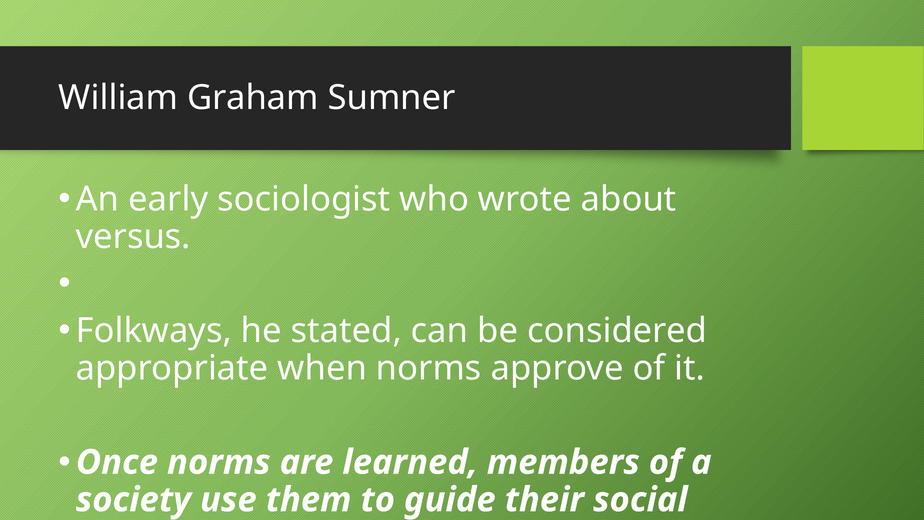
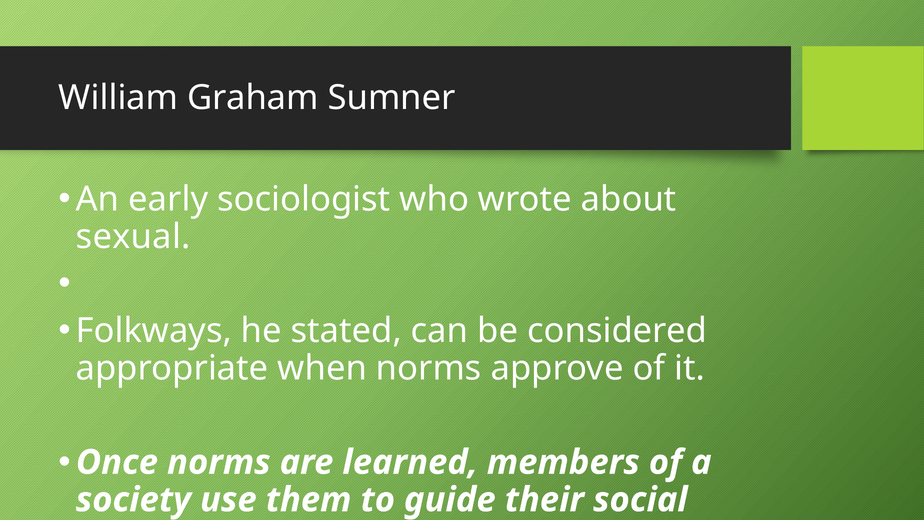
versus: versus -> sexual (133, 236)
